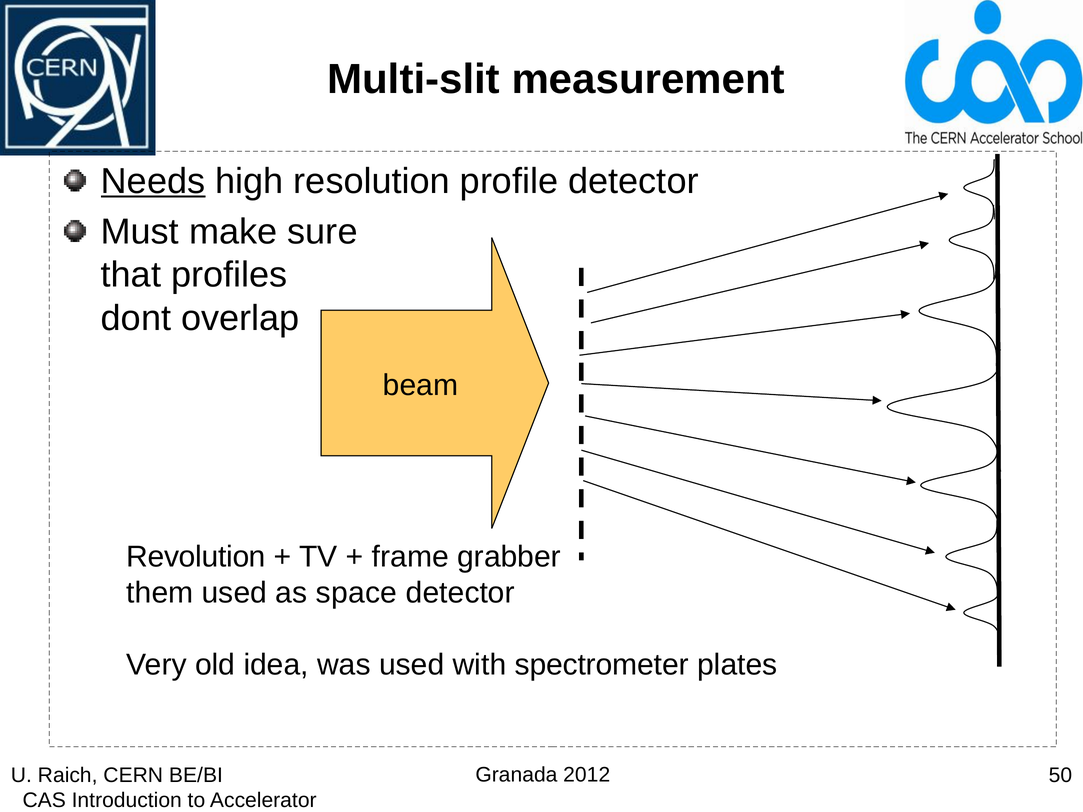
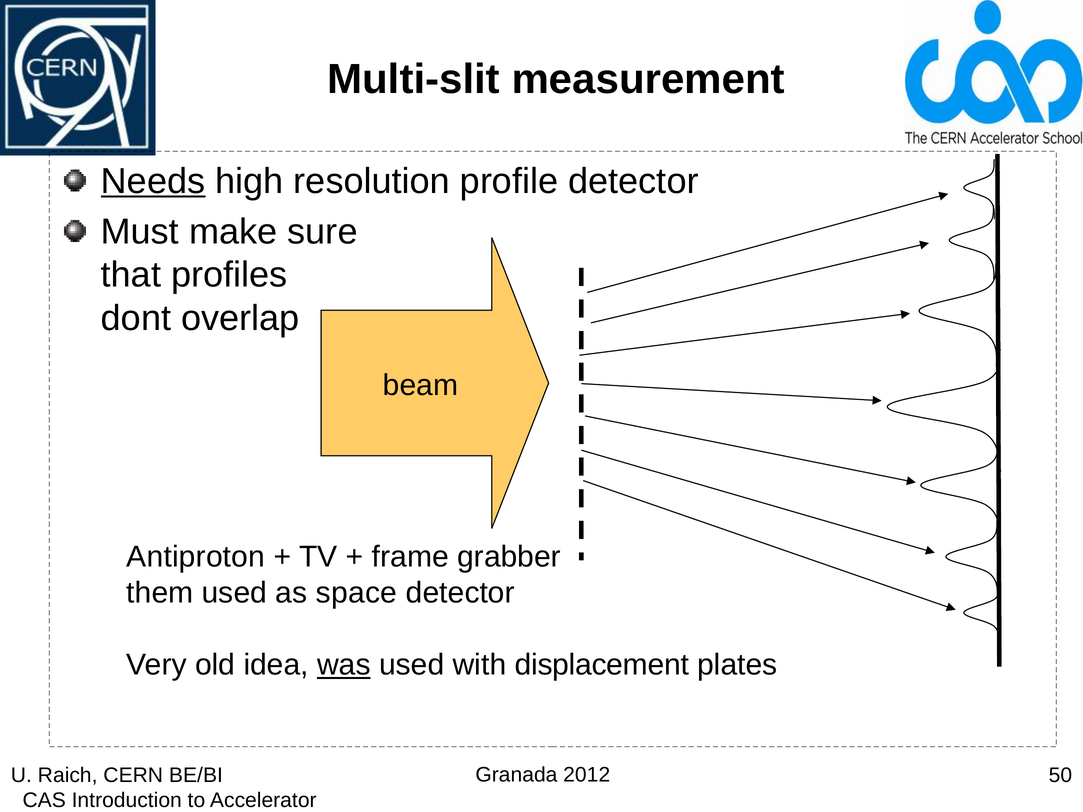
Revolution: Revolution -> Antiproton (196, 557)
was underline: none -> present (344, 665)
spectrometer: spectrometer -> displacement (602, 665)
